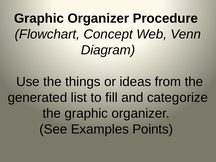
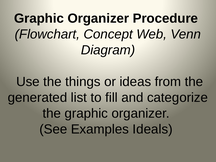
Points: Points -> Ideals (153, 129)
